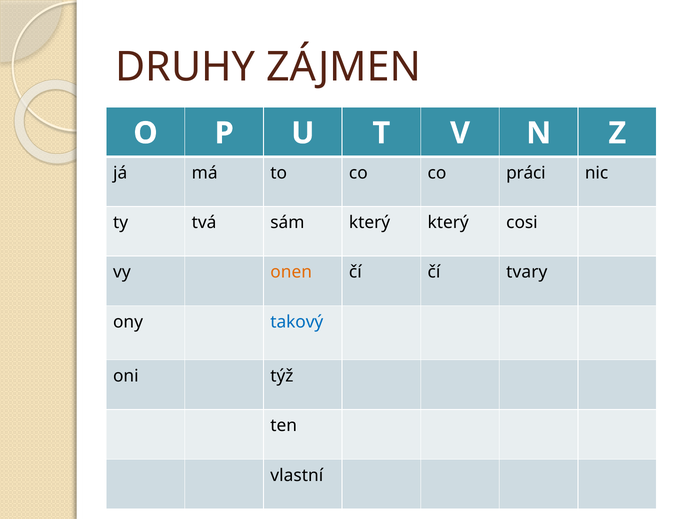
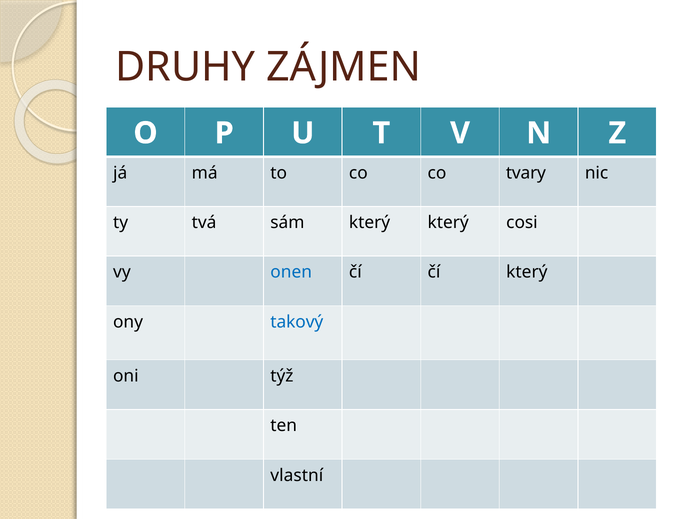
práci: práci -> tvary (526, 173)
onen colour: orange -> blue (291, 272)
čí tvary: tvary -> který (527, 272)
